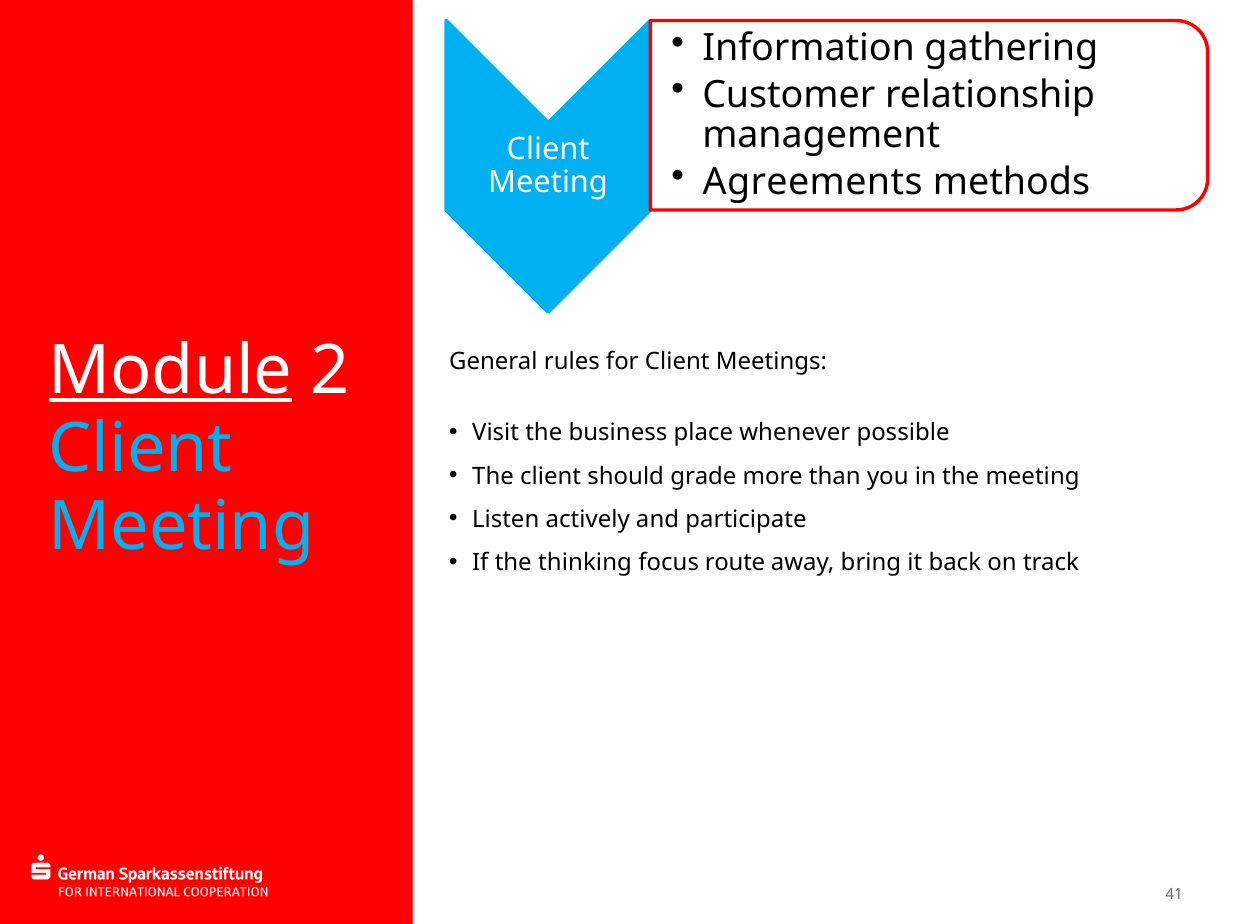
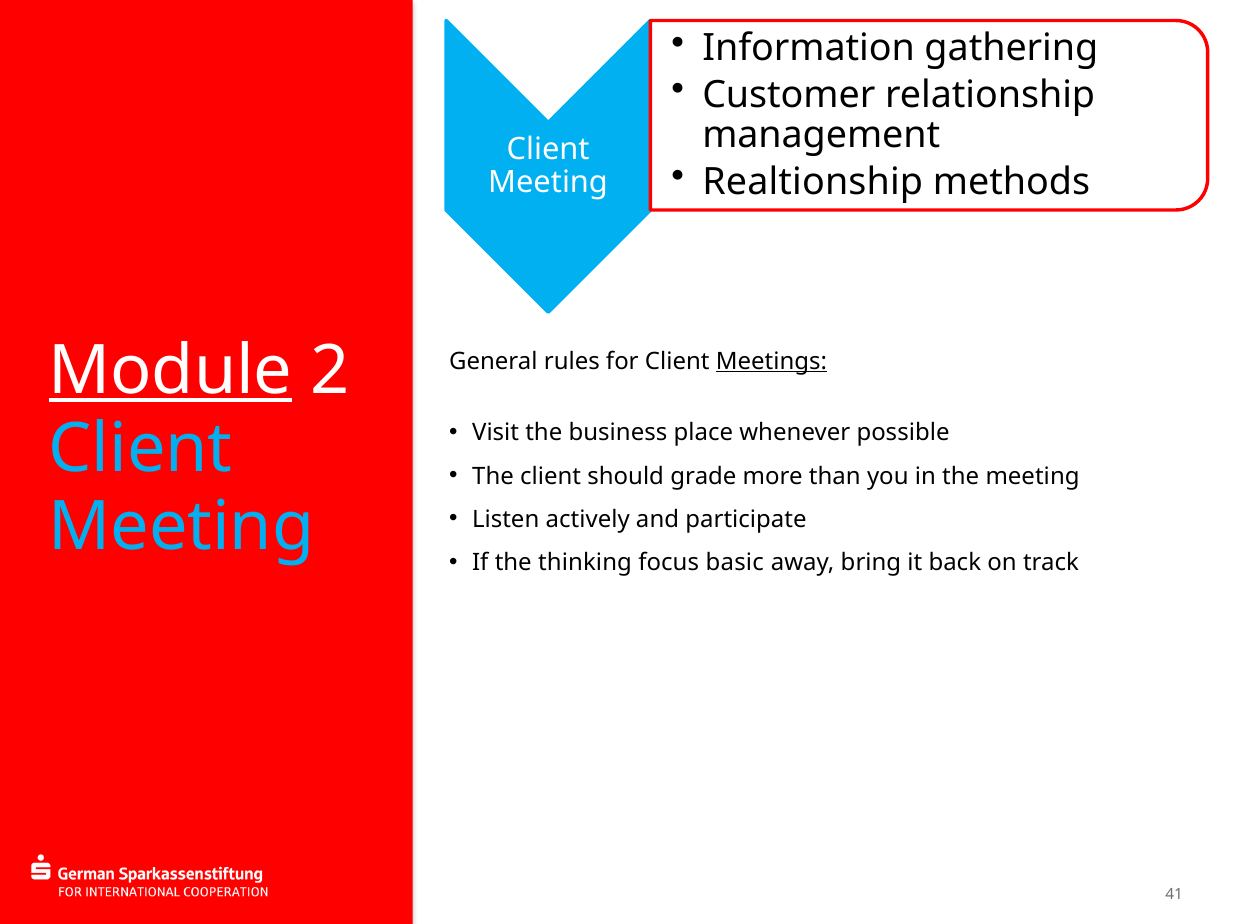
Agreements: Agreements -> Realtionship (813, 182)
Meetings underline: none -> present (771, 361)
route: route -> basic (735, 563)
